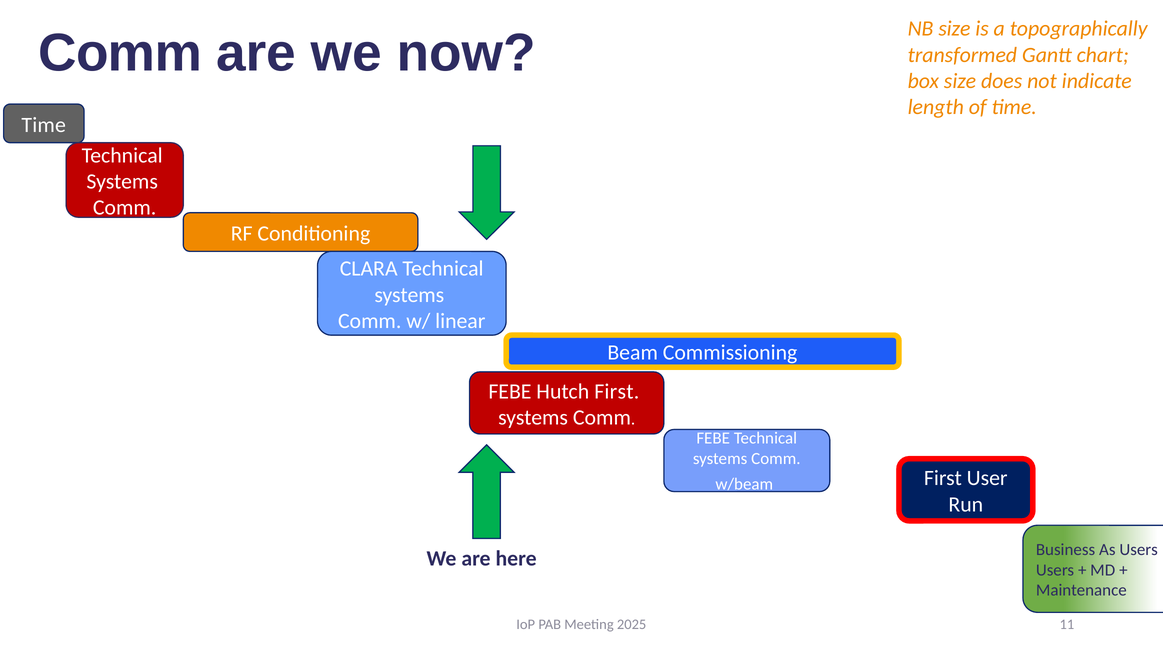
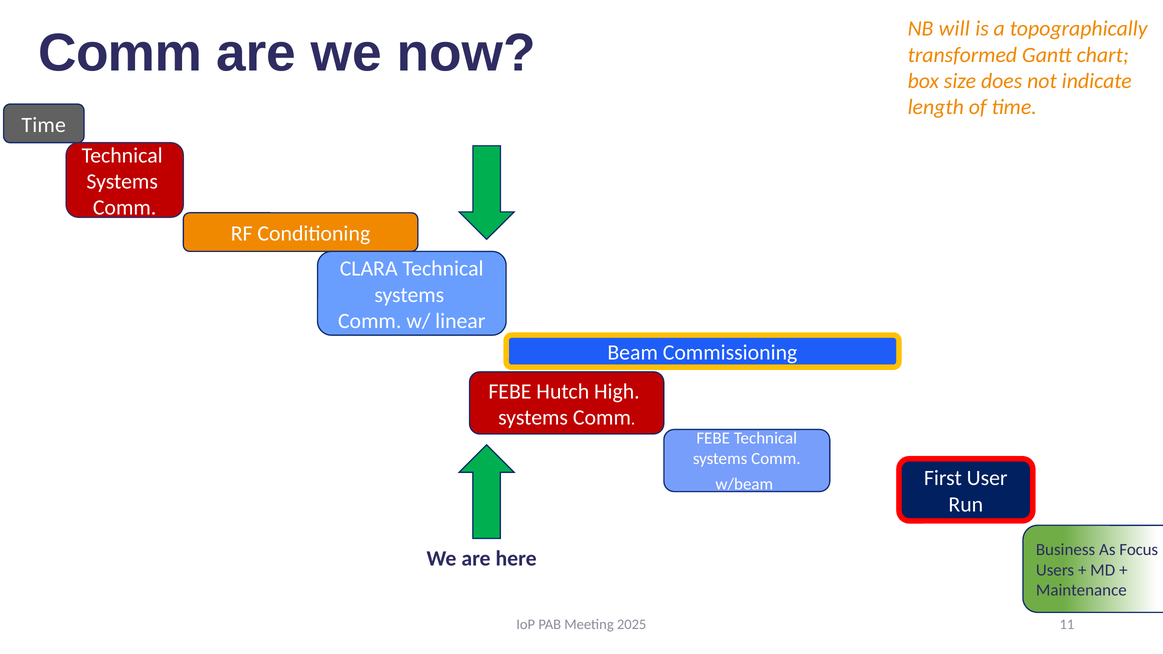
NB size: size -> will (954, 29)
Hutch First: First -> High (617, 391)
As Users: Users -> Focus (1139, 550)
